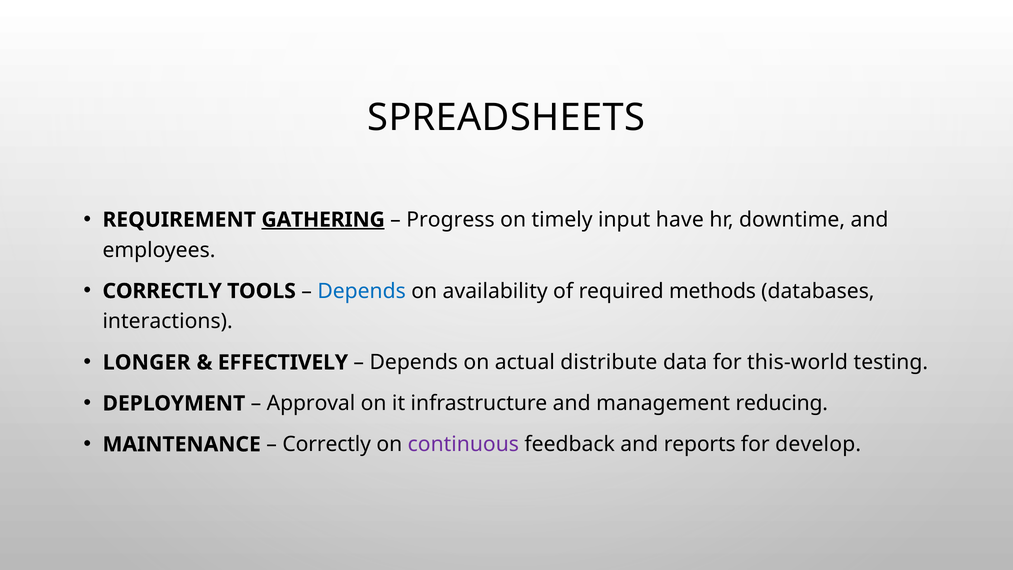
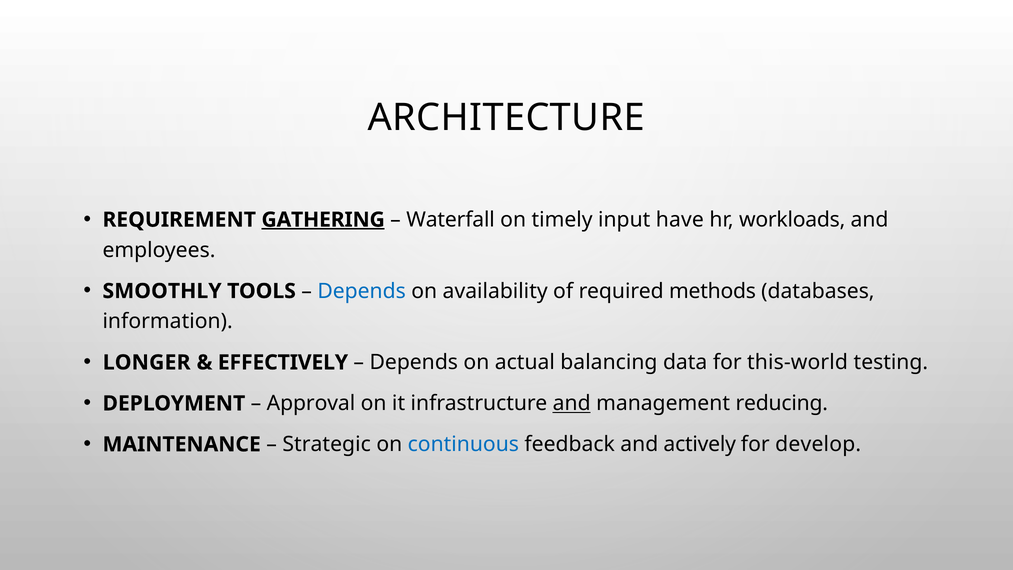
SPREADSHEETS: SPREADSHEETS -> ARCHITECTURE (506, 117)
Progress: Progress -> Waterfall (451, 220)
downtime: downtime -> workloads (792, 220)
CORRECTLY: CORRECTLY -> SMOOTHLY (162, 291)
interactions: interactions -> information (168, 321)
distribute: distribute -> balancing (609, 362)
and underline: none -> present (572, 403)
Correctly: Correctly -> Strategic (327, 444)
continuous colour: purple -> blue (463, 444)
reports: reports -> actively (700, 444)
